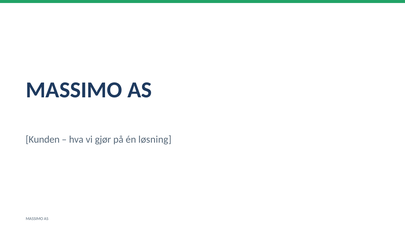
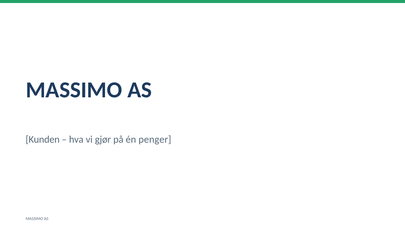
løsning: løsning -> penger (155, 139)
